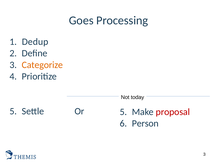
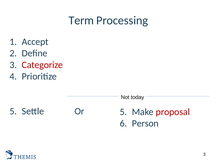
Goes: Goes -> Term (81, 20)
Dedup: Dedup -> Accept (35, 42)
Categorize colour: orange -> red (42, 65)
